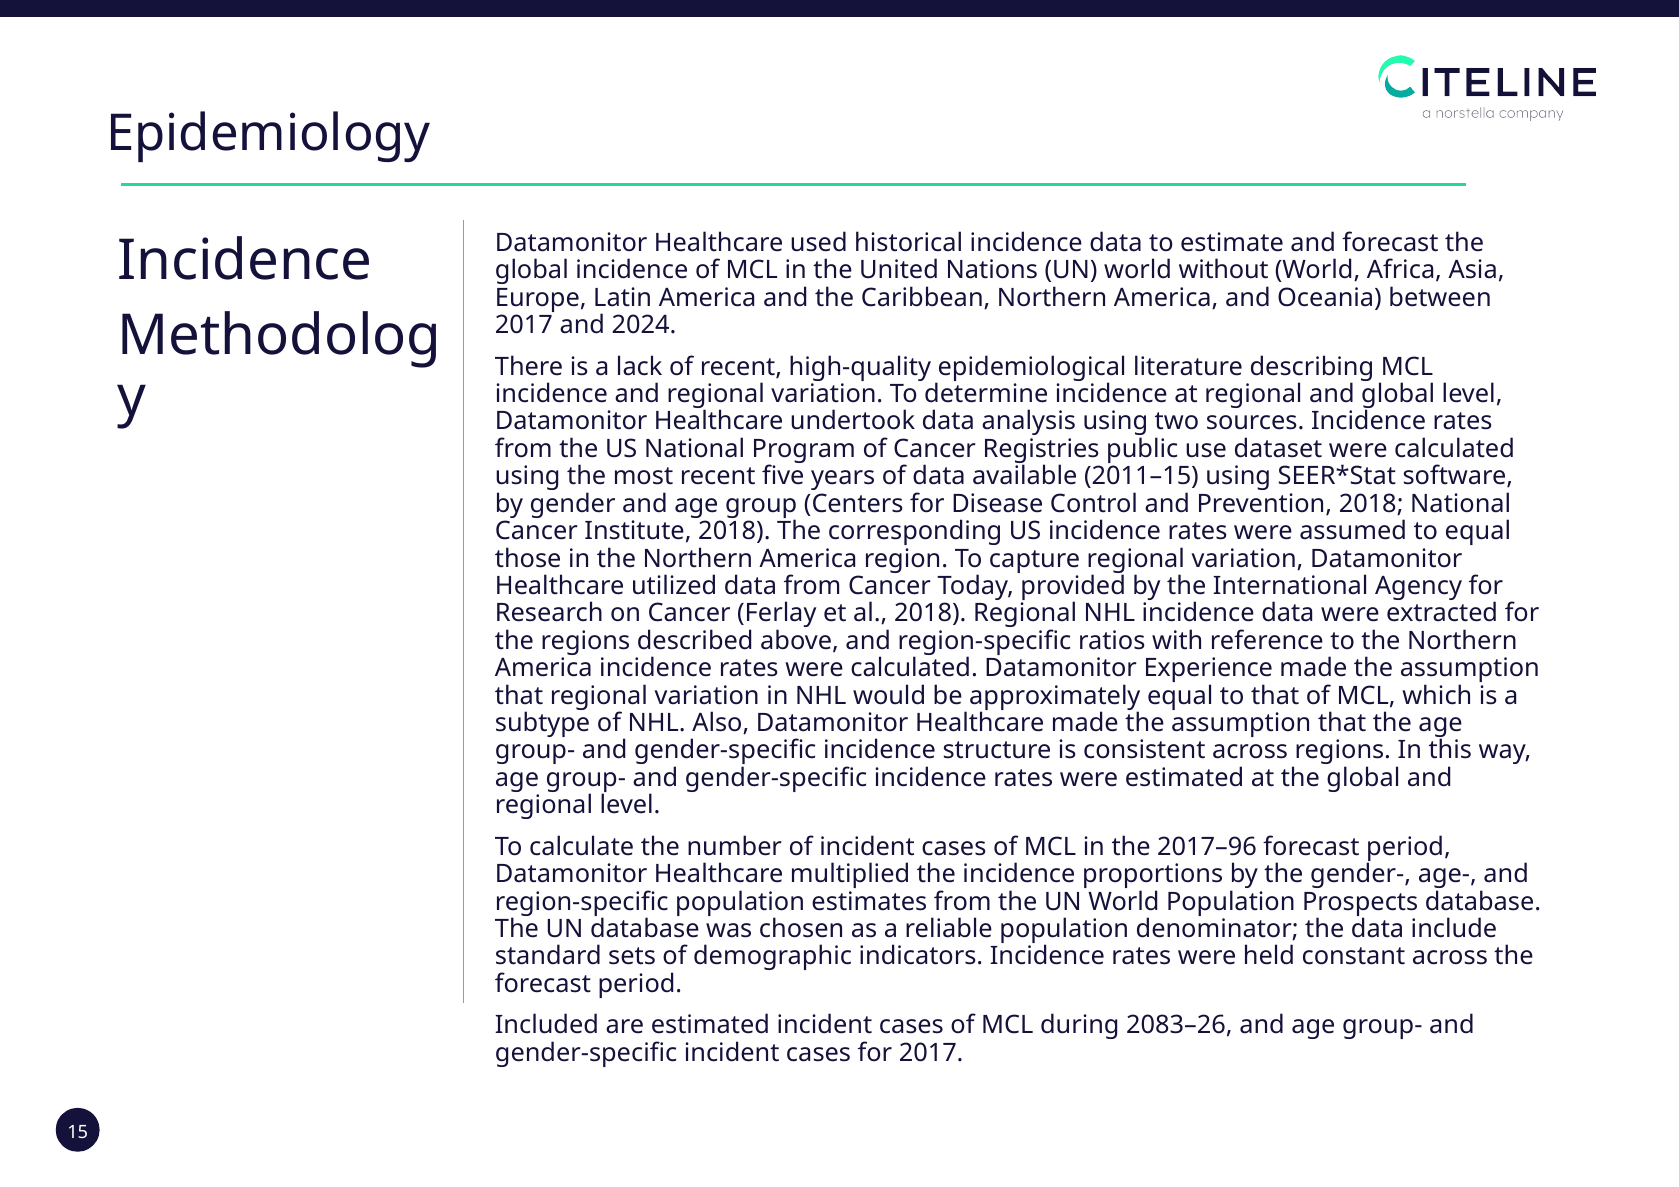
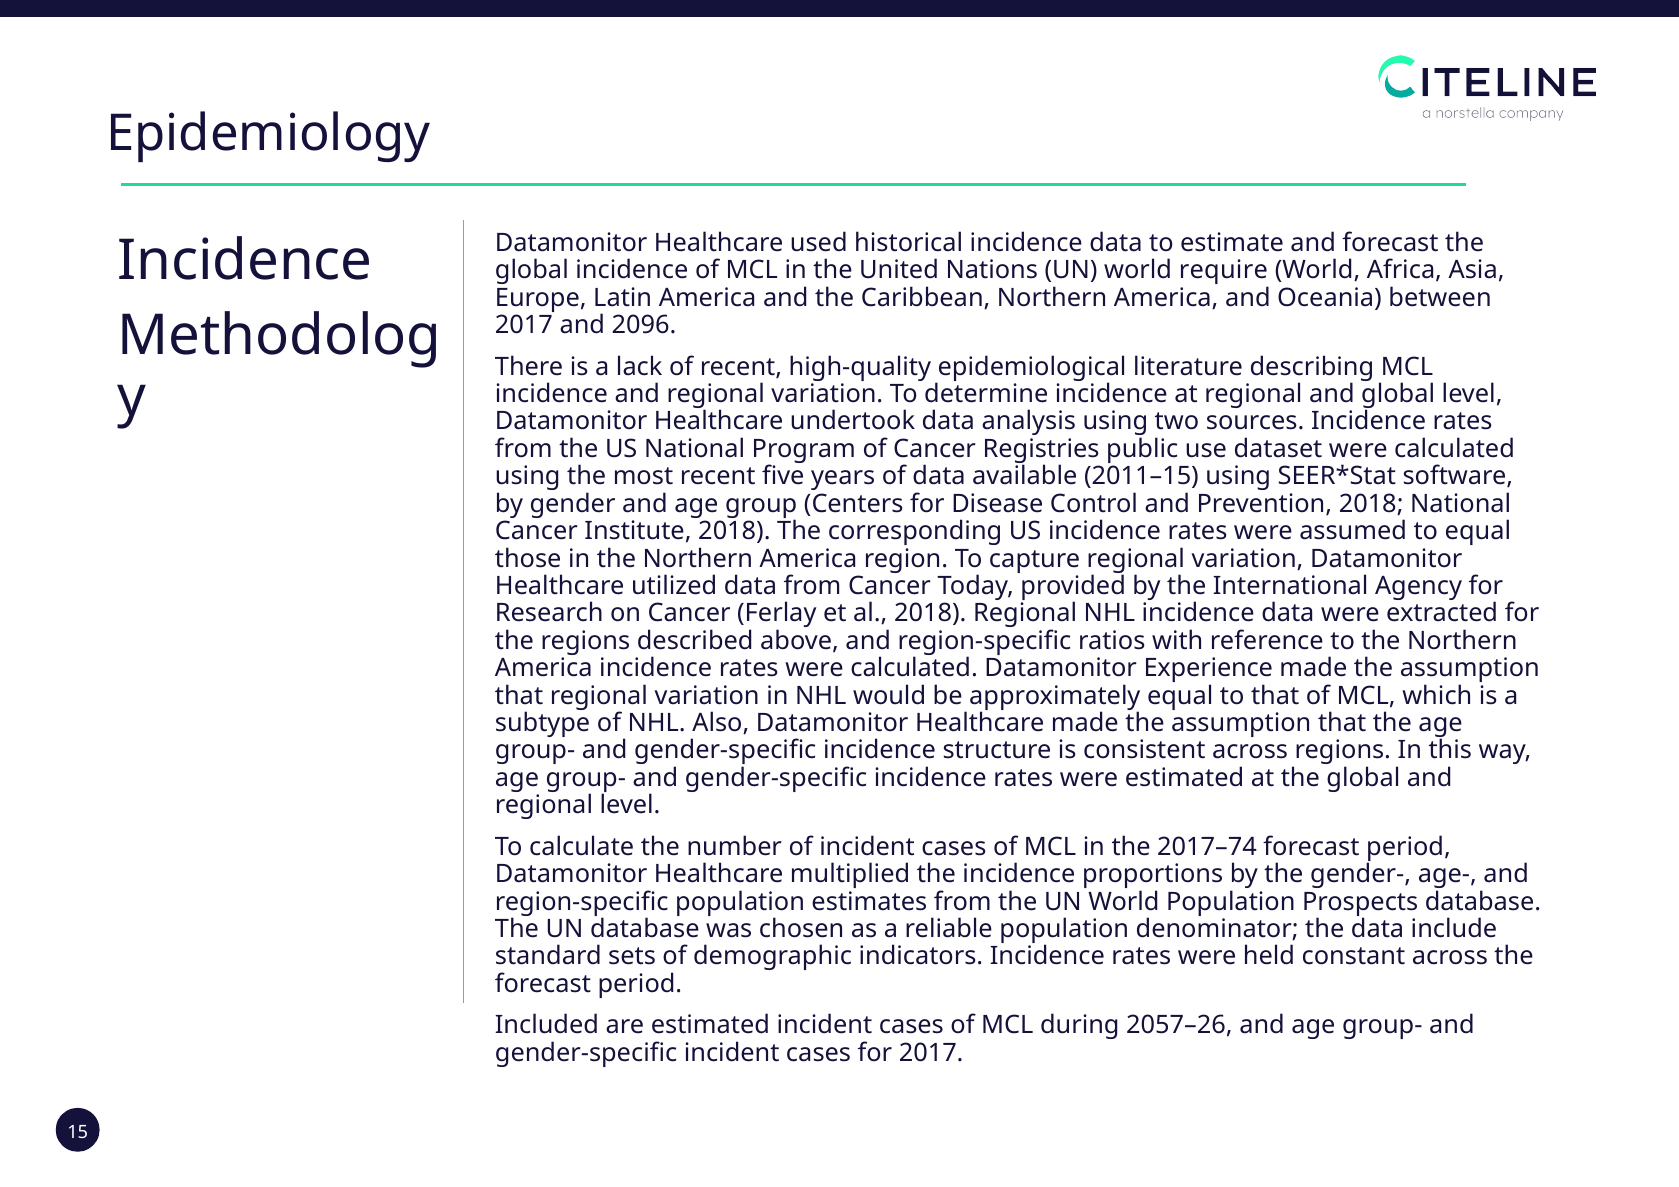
without: without -> require (1223, 270)
2024: 2024 -> 2096 (644, 325)
2017–96: 2017–96 -> 2017–74 (1207, 847)
2083–26: 2083–26 -> 2057–26 (1179, 1026)
